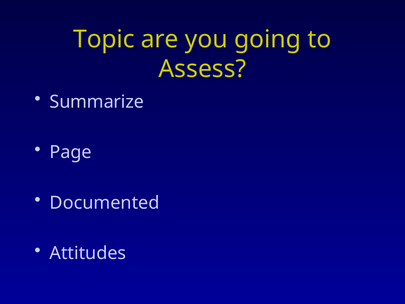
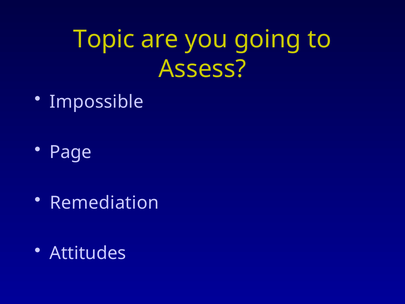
Summarize: Summarize -> Impossible (97, 102)
Documented: Documented -> Remediation (104, 203)
